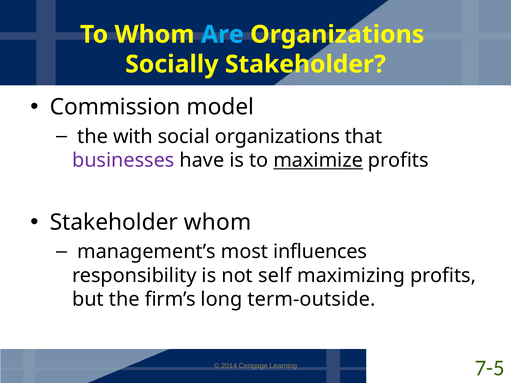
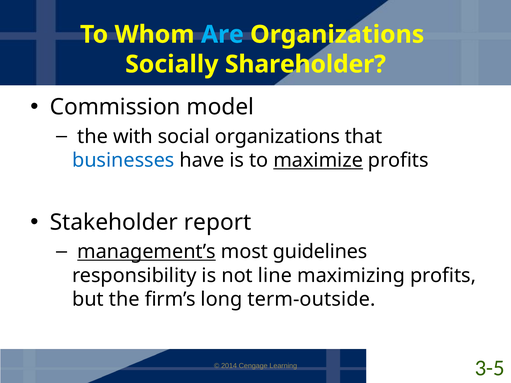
Socially Stakeholder: Stakeholder -> Shareholder (305, 64)
businesses colour: purple -> blue (123, 160)
Stakeholder whom: whom -> report (218, 223)
management’s underline: none -> present (147, 252)
influences: influences -> guidelines (320, 252)
self: self -> line (275, 276)
7-5: 7-5 -> 3-5 (490, 368)
